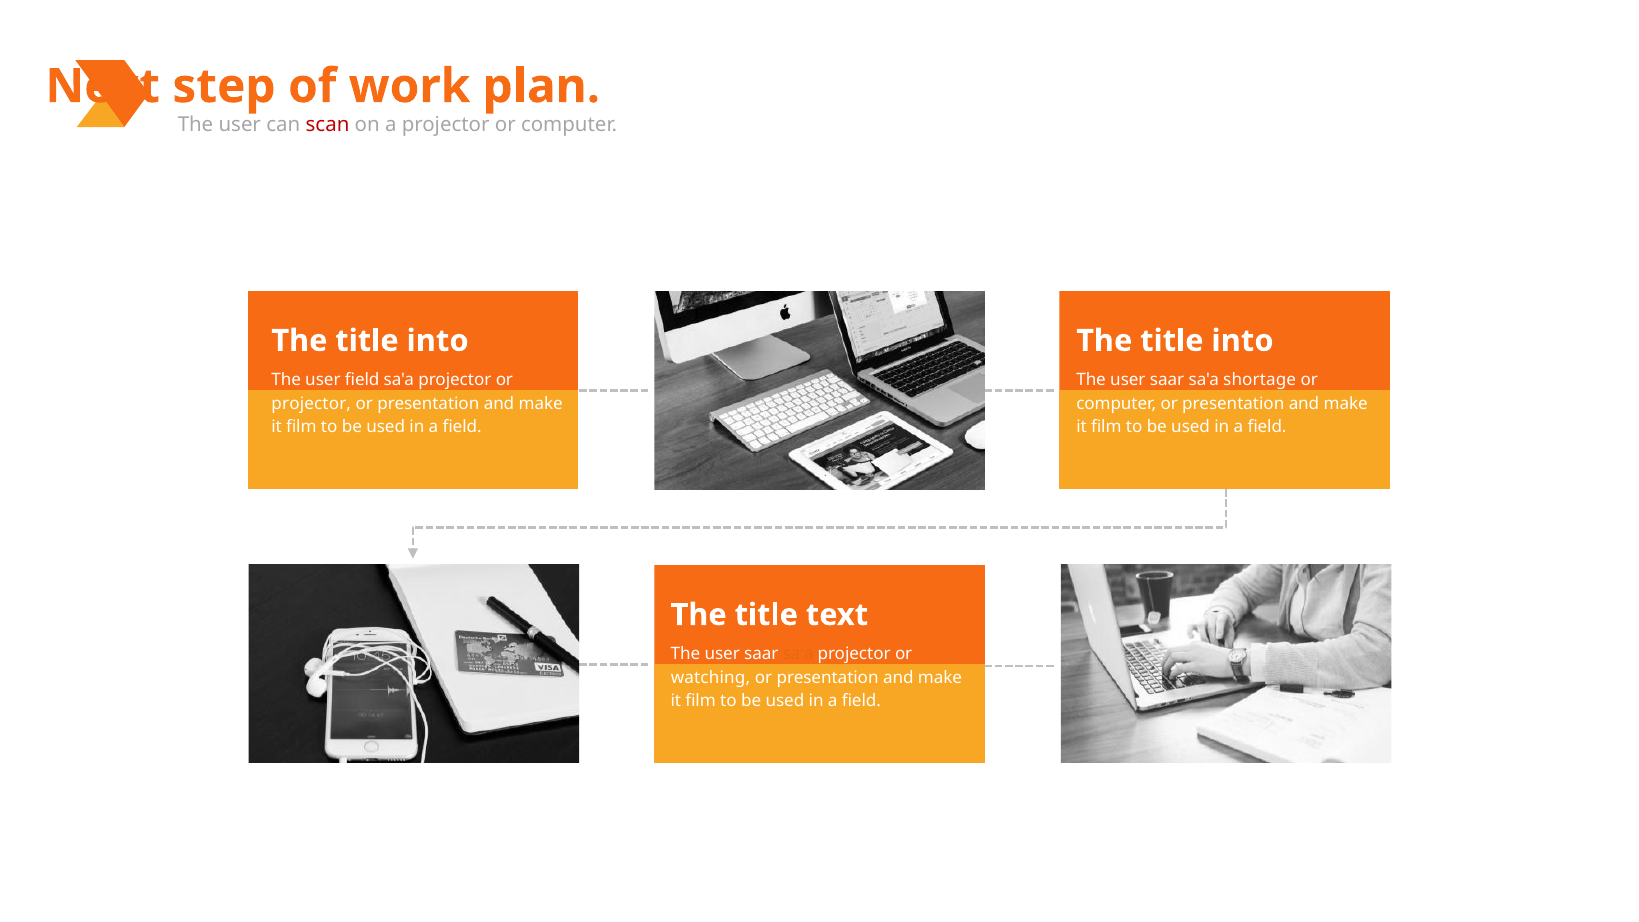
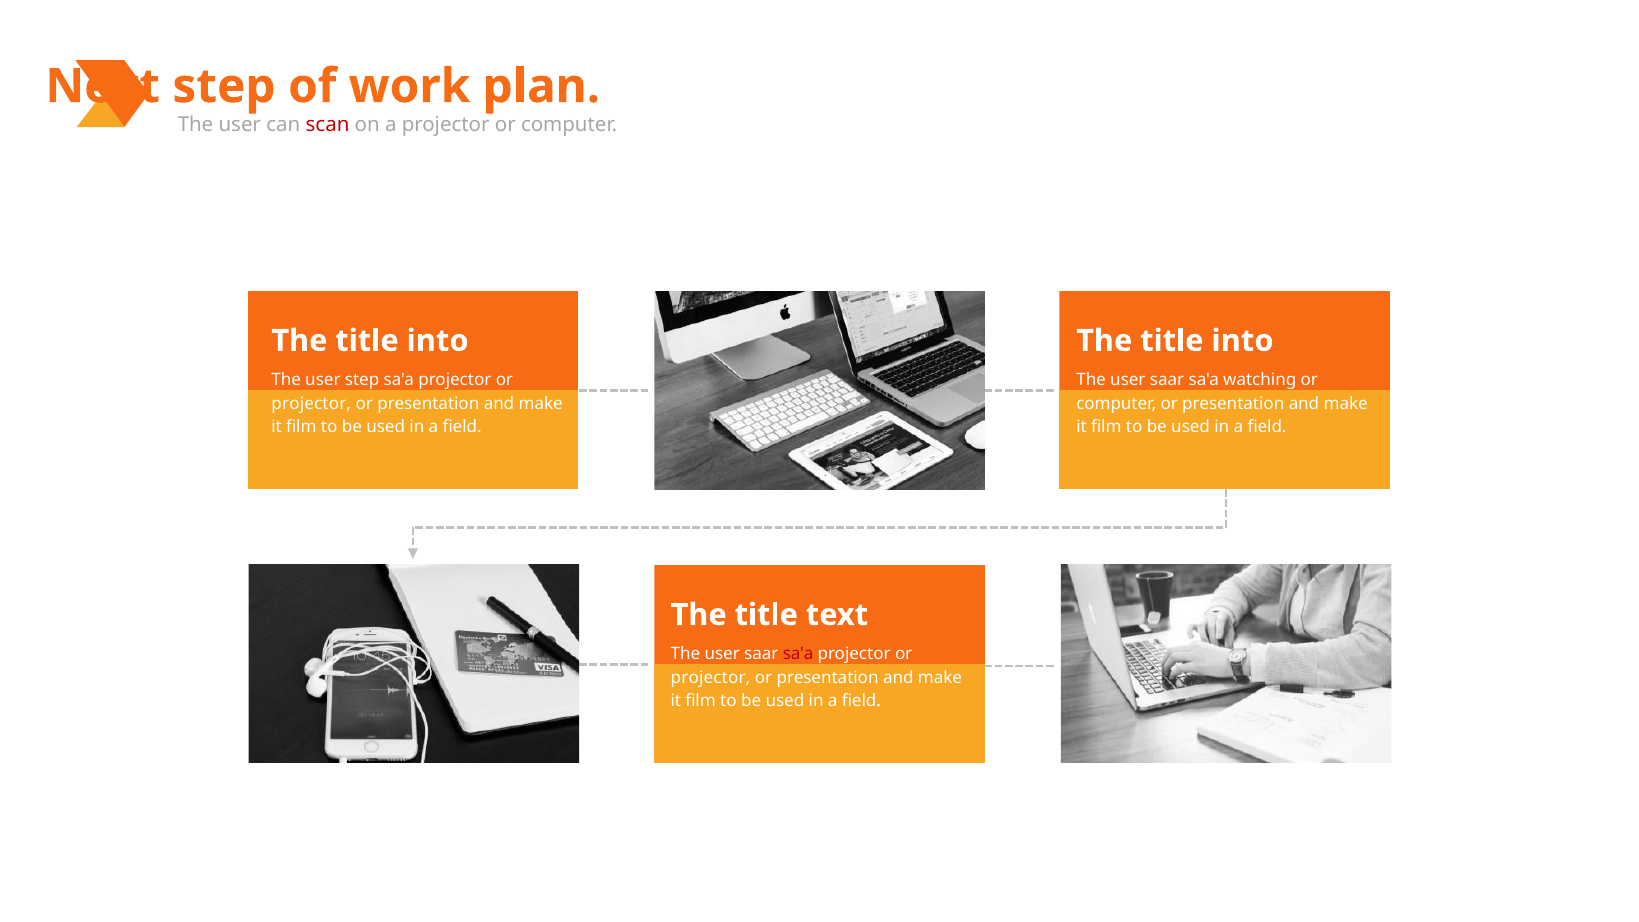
user field: field -> step (362, 380)
shortage: shortage -> watching (1260, 380)
sa'a colour: orange -> red (798, 654)
watching: watching -> projector (710, 677)
